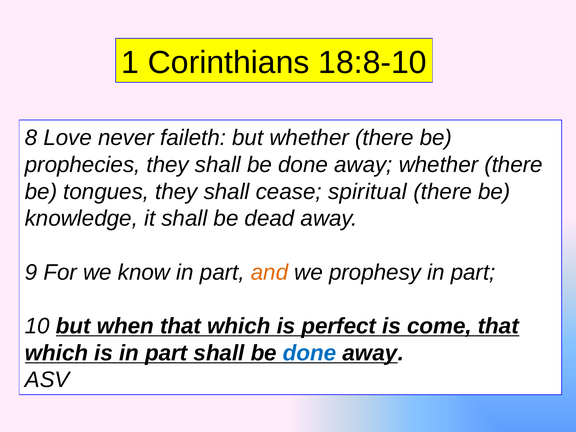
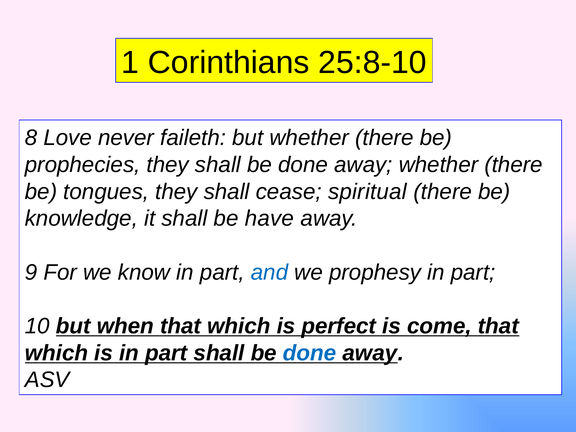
18:8-10: 18:8-10 -> 25:8-10 (373, 63)
dead: dead -> have (269, 219)
and colour: orange -> blue (269, 272)
